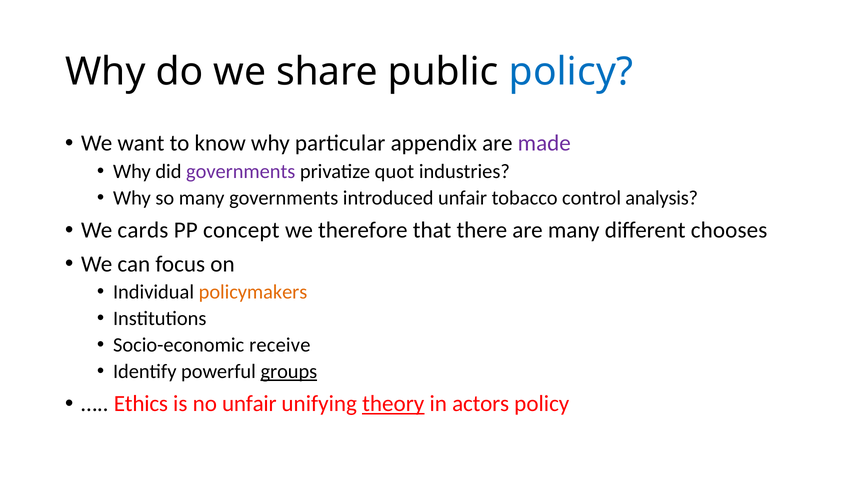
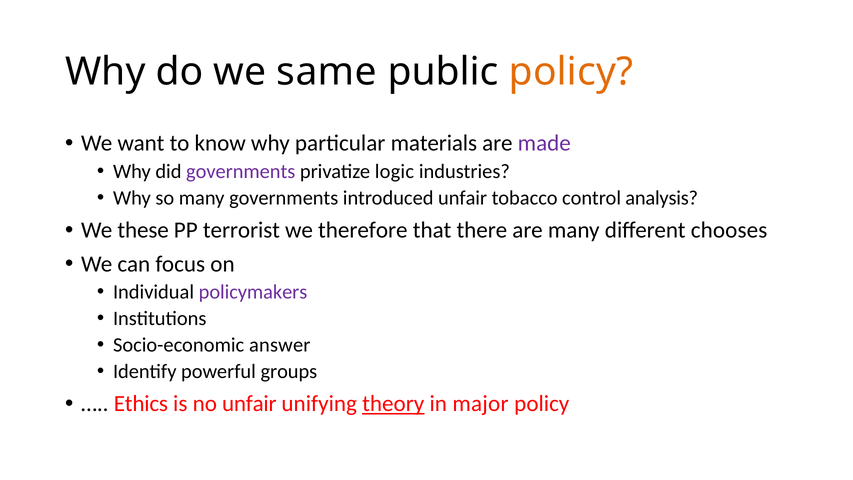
share: share -> same (327, 72)
policy colour: blue -> orange (571, 72)
appendix: appendix -> materials (434, 143)
quot: quot -> logic (394, 171)
cards: cards -> these (143, 230)
concept: concept -> terrorist (241, 230)
policymakers colour: orange -> purple (253, 292)
receive: receive -> answer (280, 345)
groups underline: present -> none (289, 371)
actors: actors -> major (480, 404)
